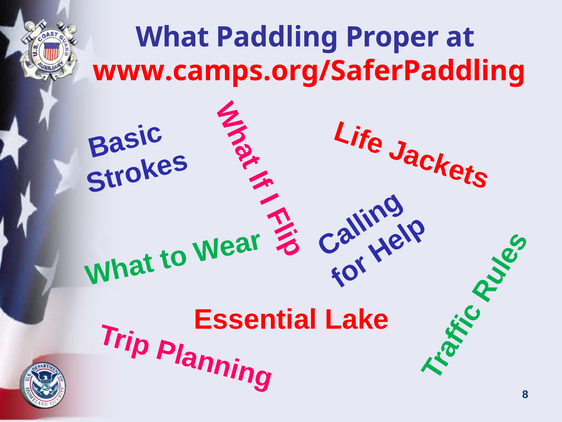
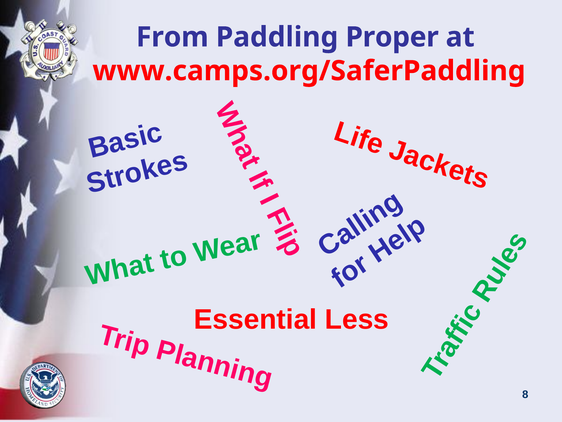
What: What -> From (172, 37)
Lake: Lake -> Less (357, 319)
